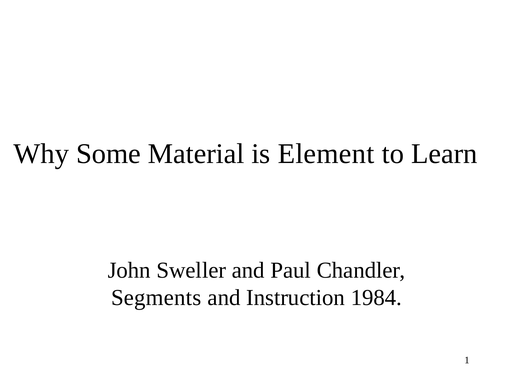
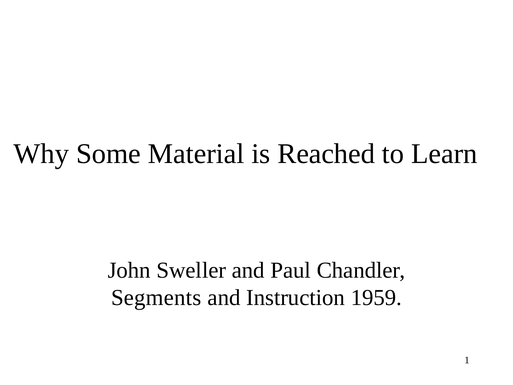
Element: Element -> Reached (326, 154)
1984: 1984 -> 1959 (376, 297)
